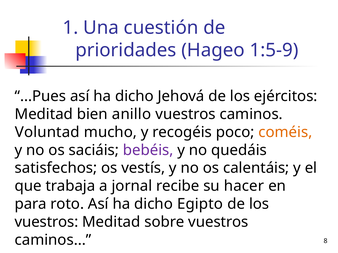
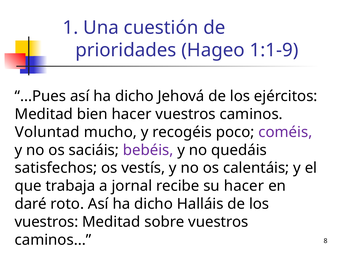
1:5-9: 1:5-9 -> 1:1-9 (274, 50)
bien anillo: anillo -> hacer (132, 114)
coméis colour: orange -> purple (285, 132)
para: para -> daré (31, 204)
Egipto: Egipto -> Halláis (200, 204)
